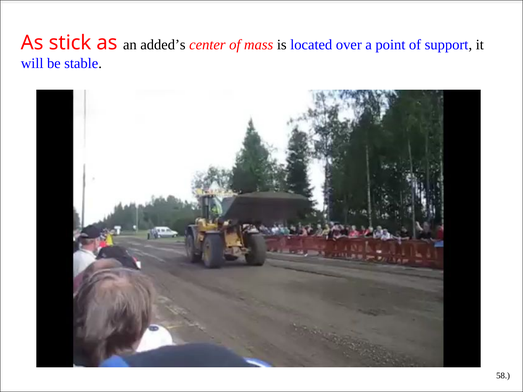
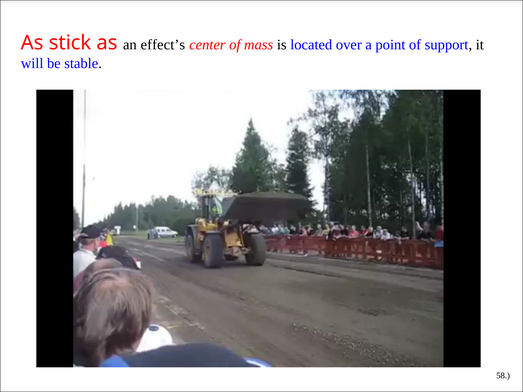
added’s: added’s -> effect’s (163, 45)
